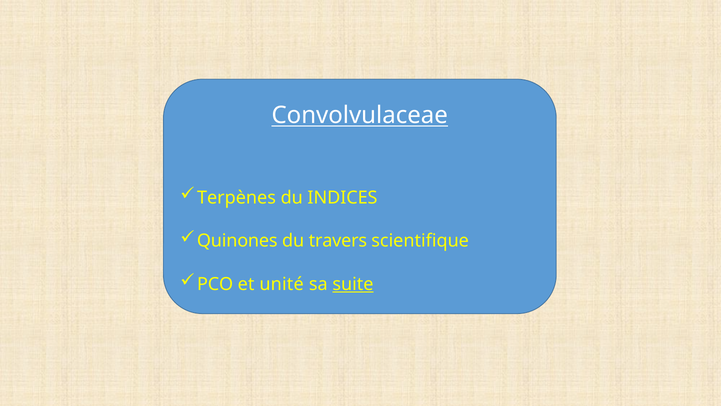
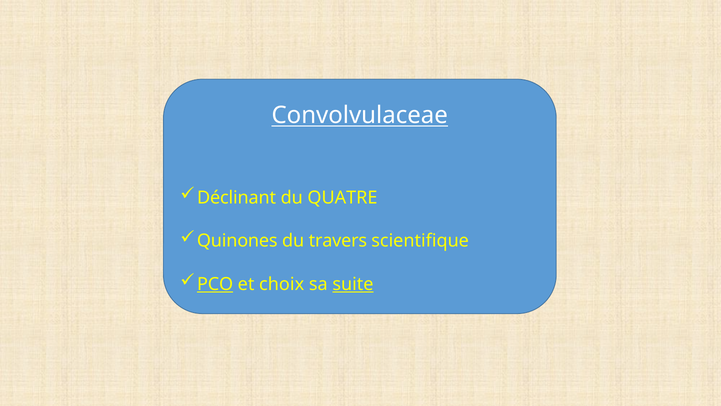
Terpènes: Terpènes -> Déclinant (237, 197)
INDICES: INDICES -> QUATRE (342, 197)
PCO underline: none -> present (215, 284)
unité: unité -> choix (282, 284)
